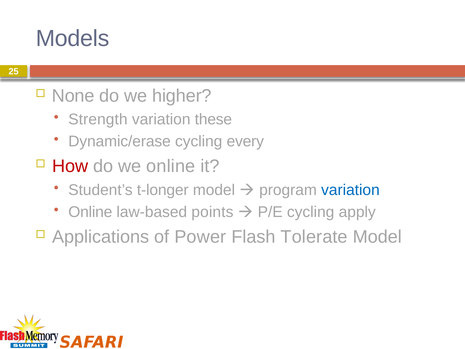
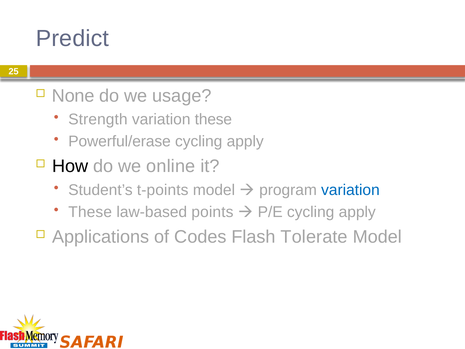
Models: Models -> Predict (72, 38)
higher: higher -> usage (182, 96)
Dynamic/erase: Dynamic/erase -> Powerful/erase (120, 141)
every: every -> apply (245, 141)
How colour: red -> black (70, 166)
t-longer: t-longer -> t-points (163, 190)
Online: Online -> These (90, 212)
Power: Power -> Codes (200, 237)
